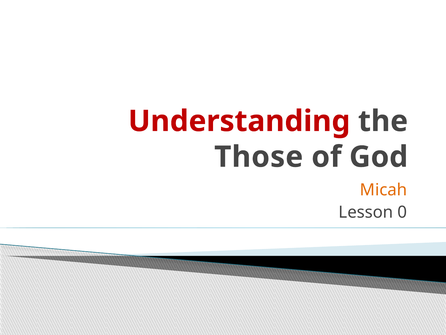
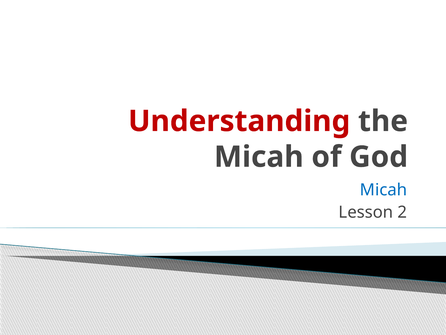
Those: Those -> Micah (259, 157)
Micah colour: orange -> blue (384, 190)
0: 0 -> 2 (402, 212)
